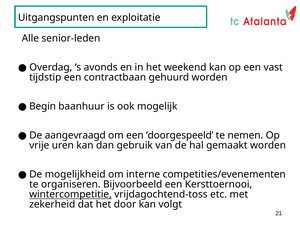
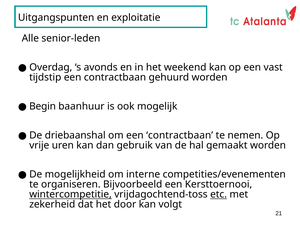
aangevraagd: aangevraagd -> driebaanshal (75, 135)
om een doorgespeeld: doorgespeeld -> contractbaan (180, 135)
etc underline: none -> present (219, 194)
